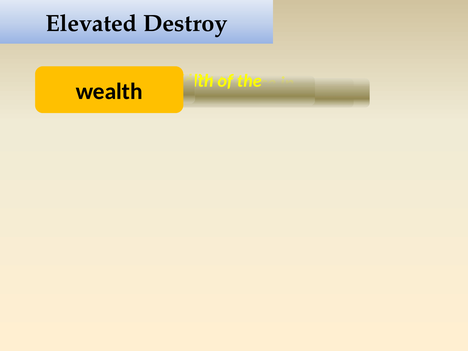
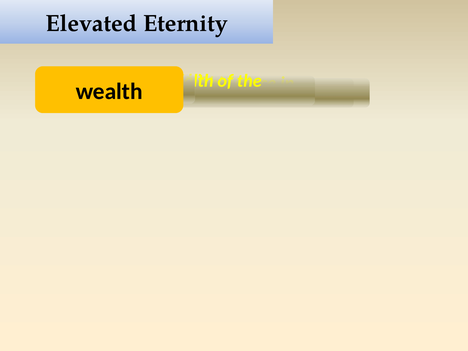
Destroy: Destroy -> Eternity (185, 23)
